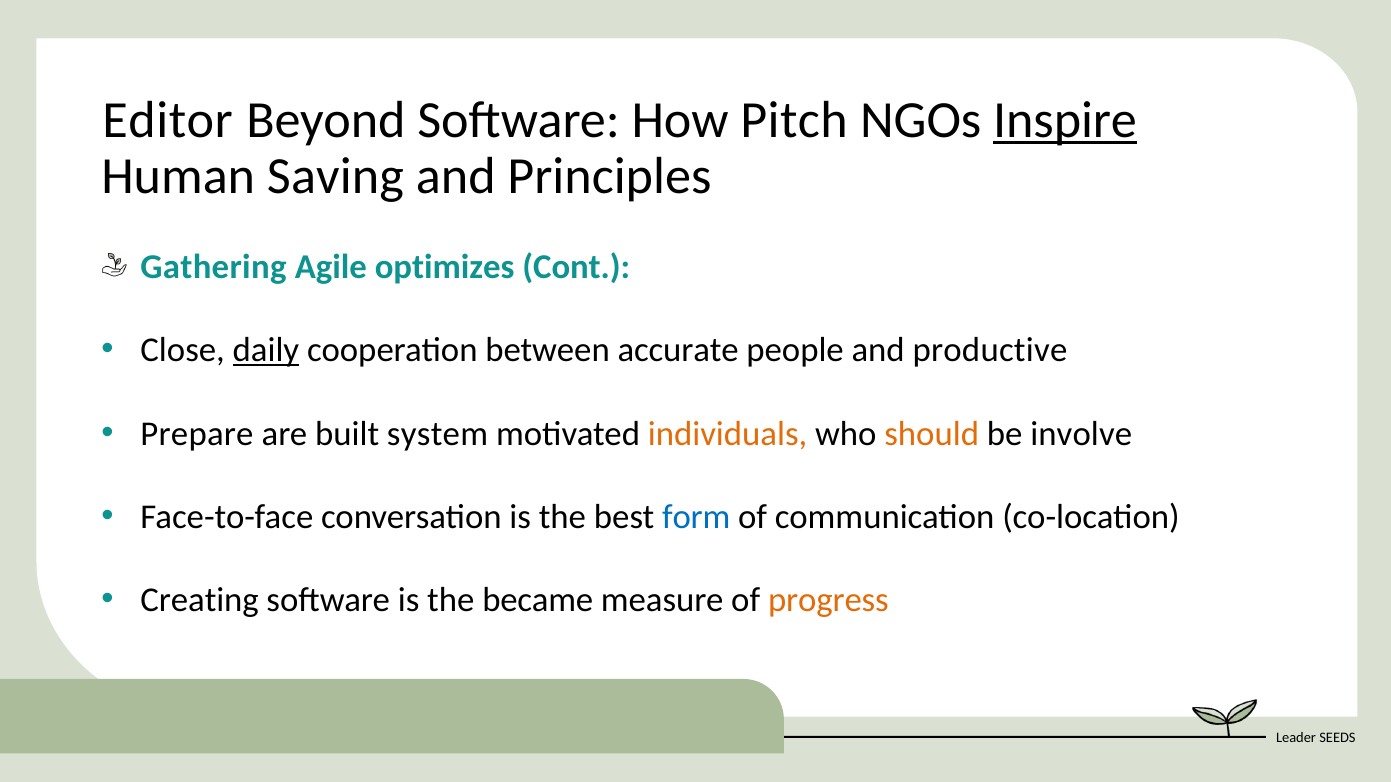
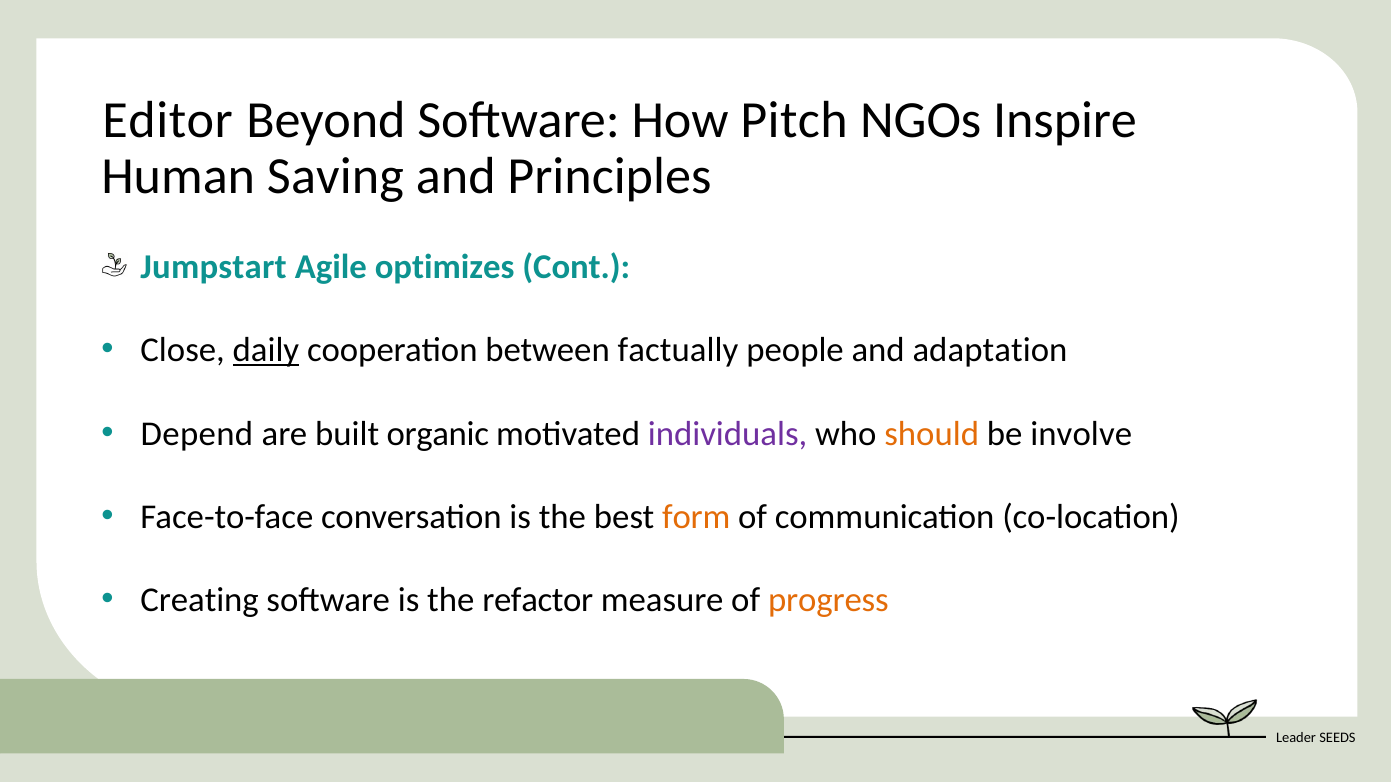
Inspire underline: present -> none (1065, 120)
Gathering: Gathering -> Jumpstart (214, 267)
accurate: accurate -> factually (678, 350)
productive: productive -> adaptation (990, 350)
Prepare: Prepare -> Depend (197, 434)
system: system -> organic (438, 434)
individuals colour: orange -> purple (728, 434)
form colour: blue -> orange (696, 517)
became: became -> refactor (538, 601)
